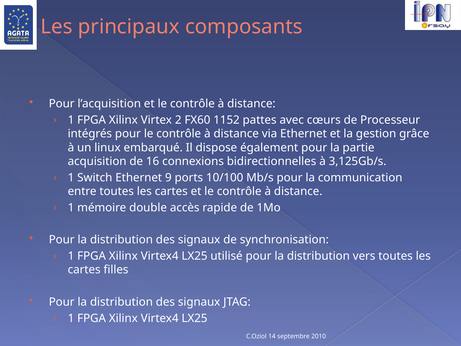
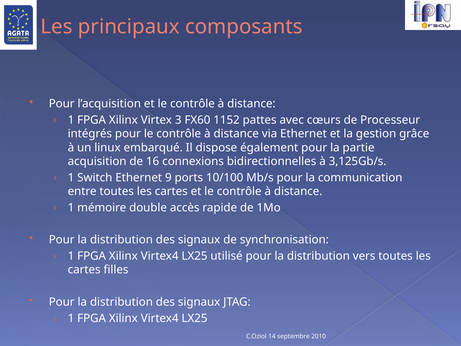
2: 2 -> 3 (178, 120)
